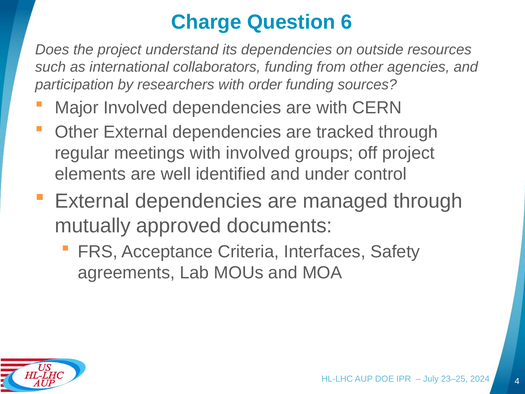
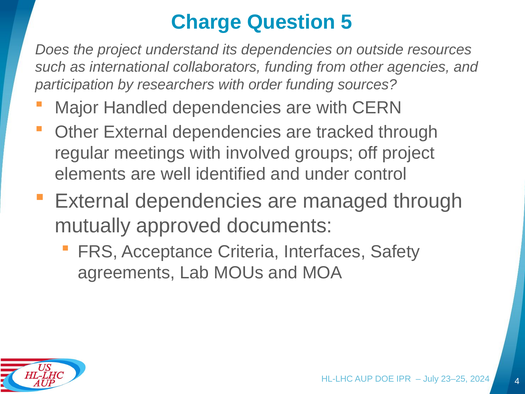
6: 6 -> 5 (347, 22)
Major Involved: Involved -> Handled (136, 108)
